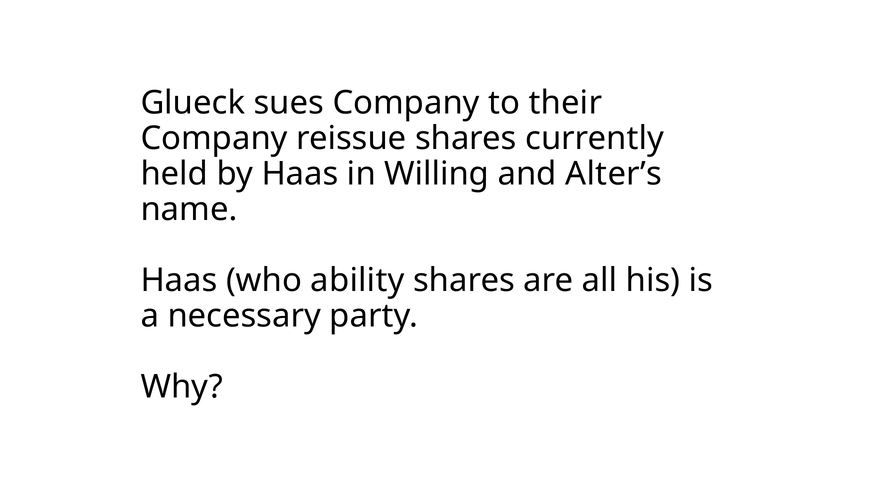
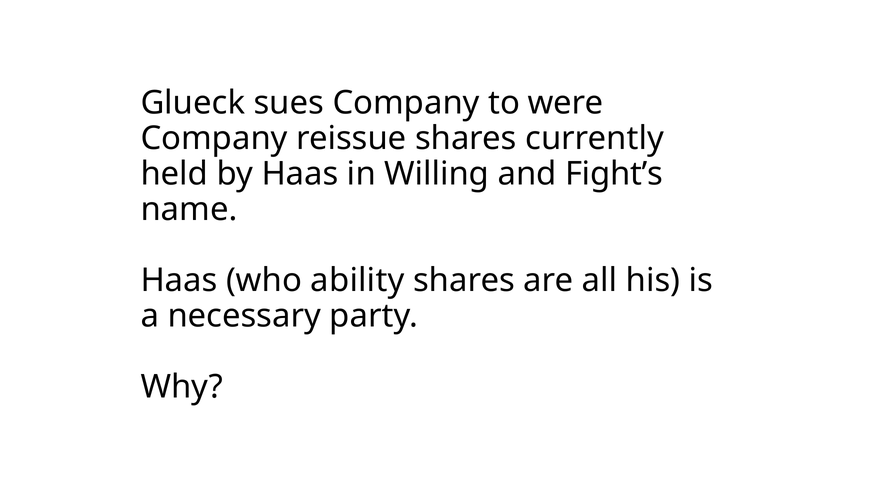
their: their -> were (566, 103)
Alter’s: Alter’s -> Fight’s (614, 174)
